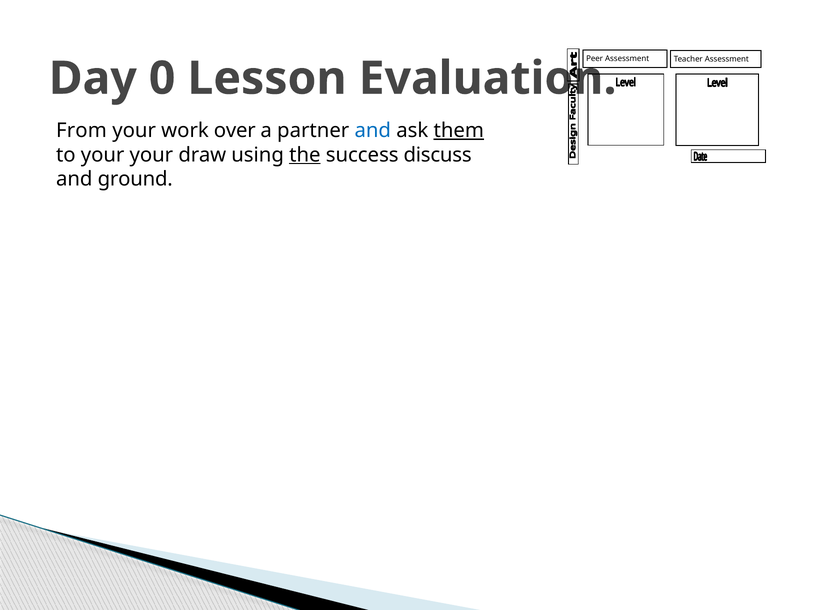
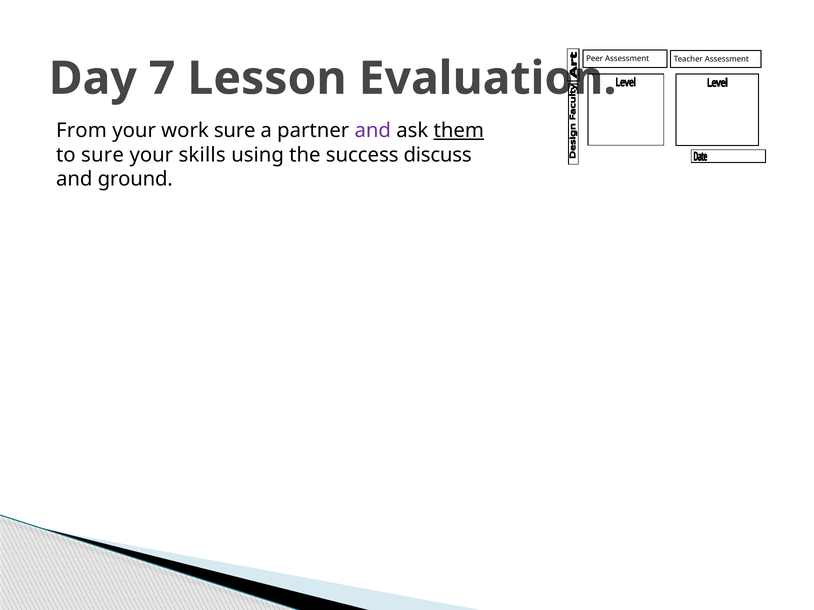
0: 0 -> 7 (162, 79)
work over: over -> sure (235, 131)
and colour: blue -> purple (373, 131)
to your: your -> sure (102, 155)
draw: draw -> skills (202, 155)
the underline: present -> none (305, 155)
